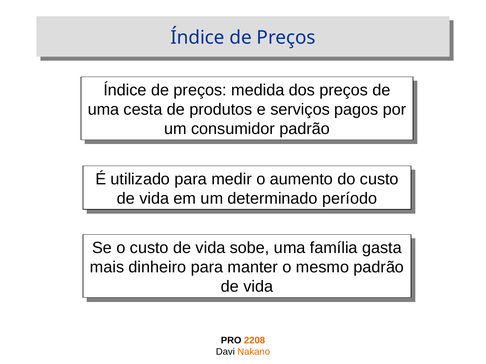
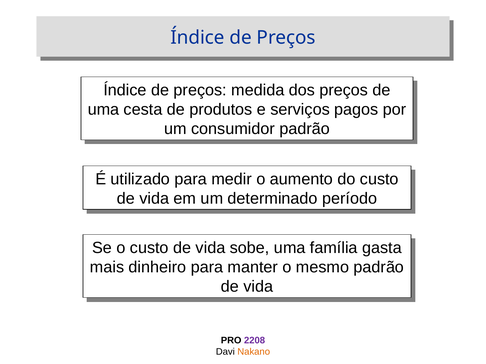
2208 colour: orange -> purple (255, 341)
